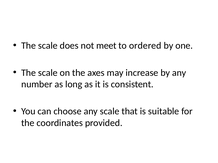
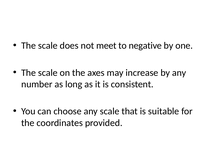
ordered: ordered -> negative (145, 46)
